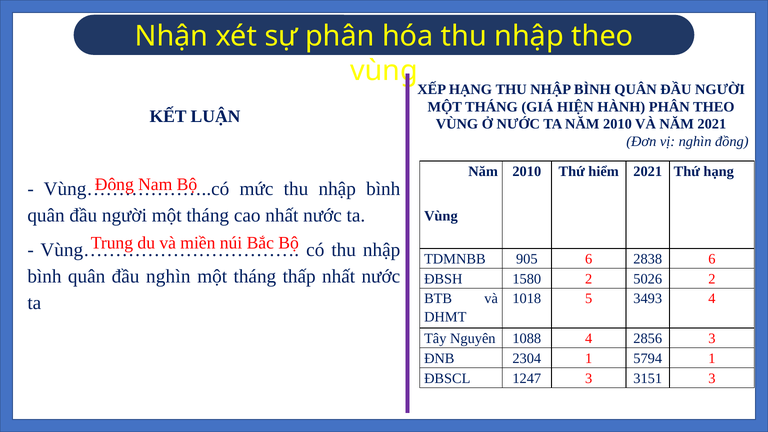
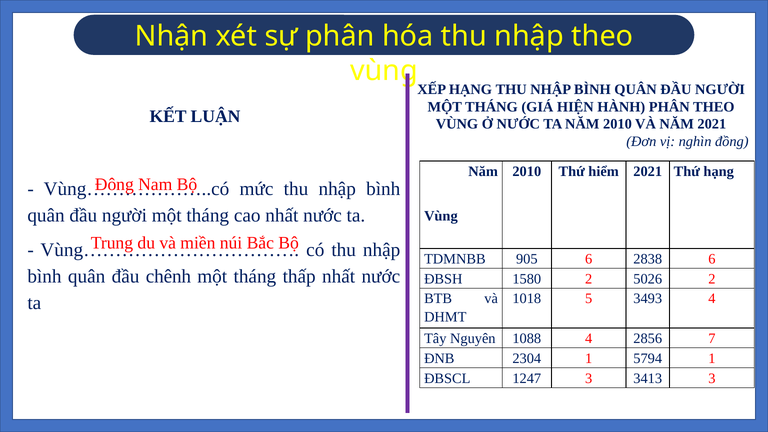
đầu nghìn: nghìn -> chênh (168, 276)
2856 3: 3 -> 7 (712, 338)
3151: 3151 -> 3413 (648, 378)
